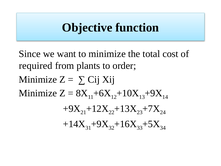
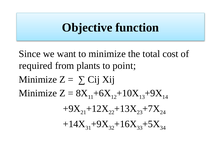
order: order -> point (124, 66)
